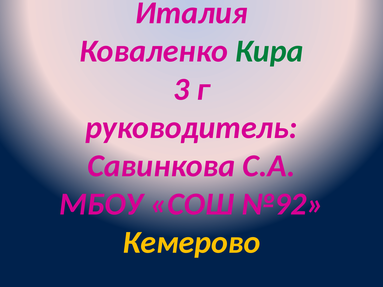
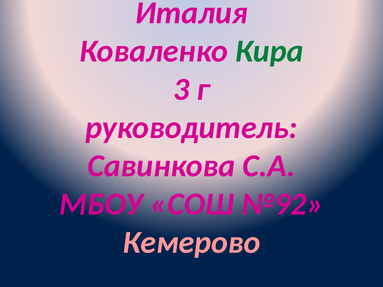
Кемерово colour: yellow -> pink (191, 243)
